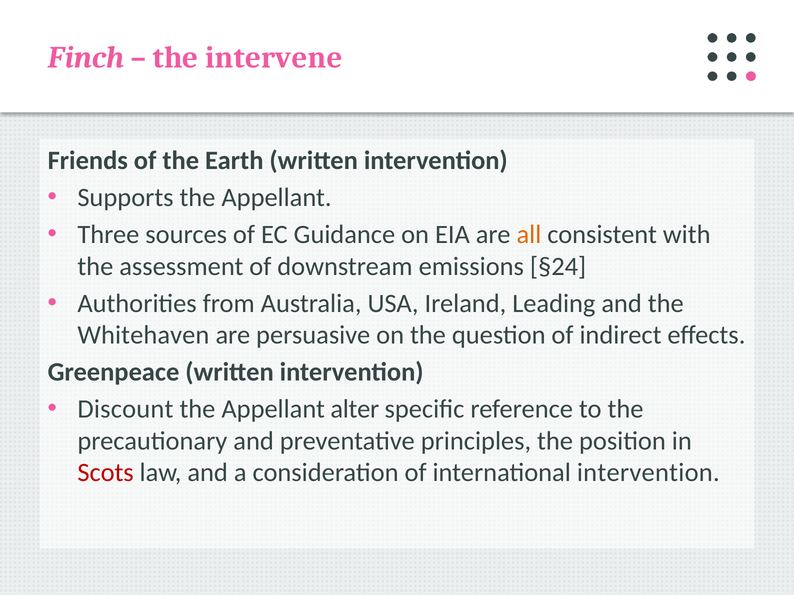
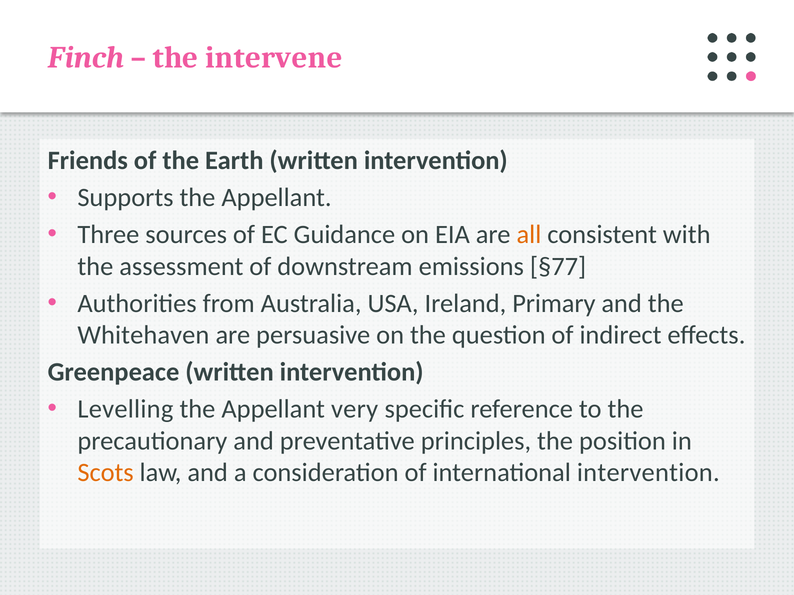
§24: §24 -> §77 (558, 267)
Leading: Leading -> Primary (554, 304)
Discount: Discount -> Levelling (125, 409)
alter: alter -> very (355, 409)
Scots colour: red -> orange (106, 473)
